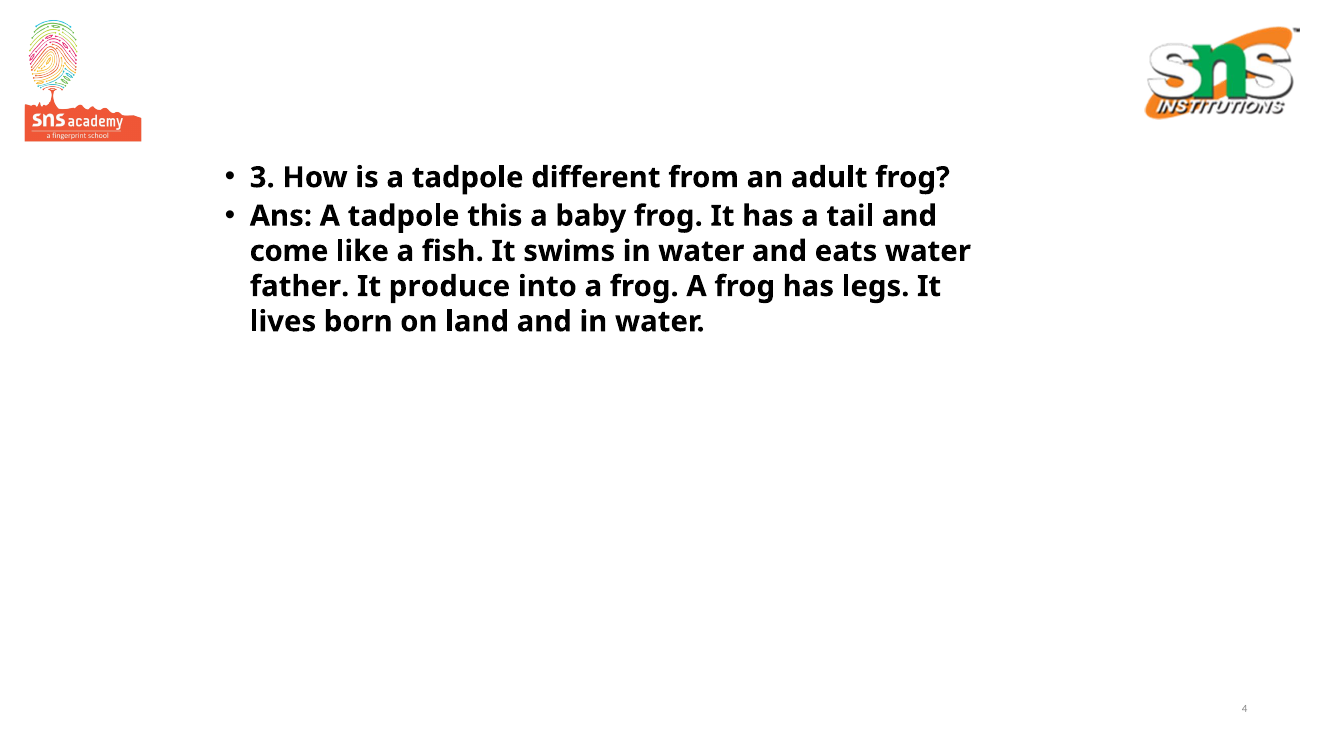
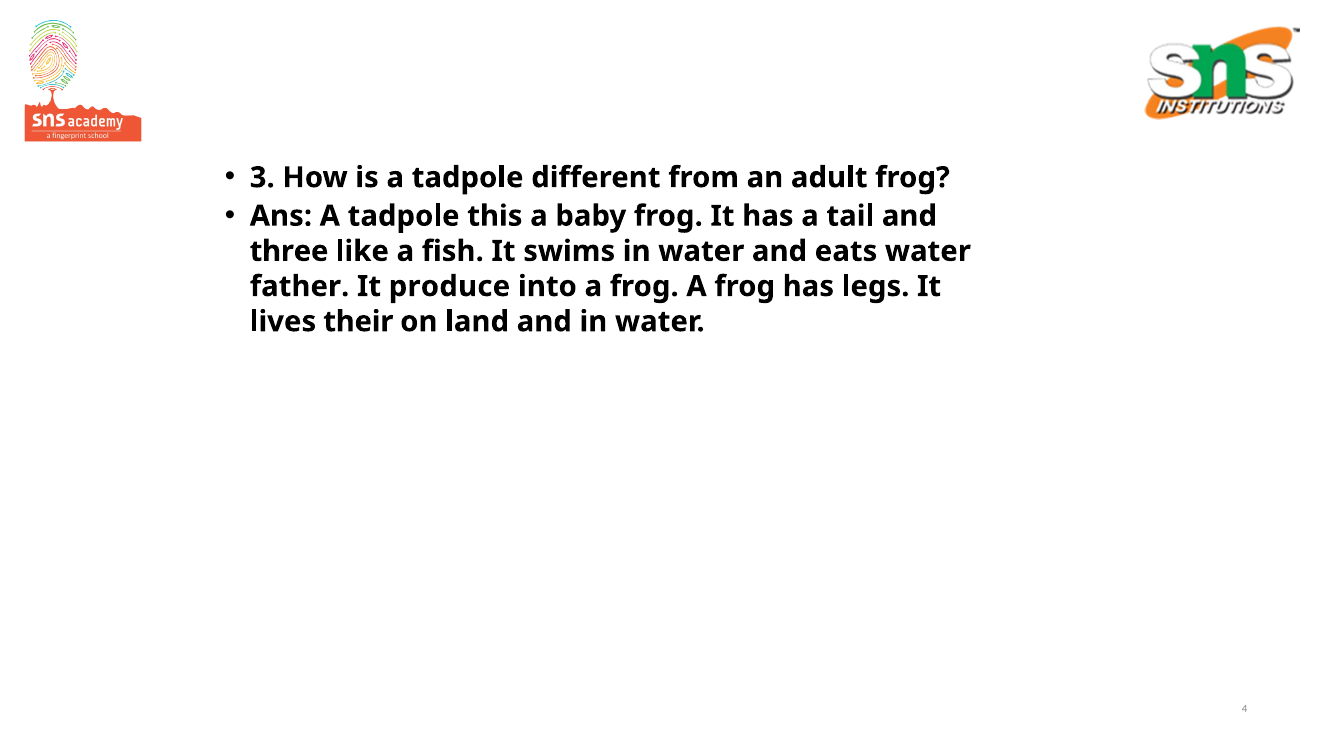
come: come -> three (289, 251)
born: born -> their (358, 322)
